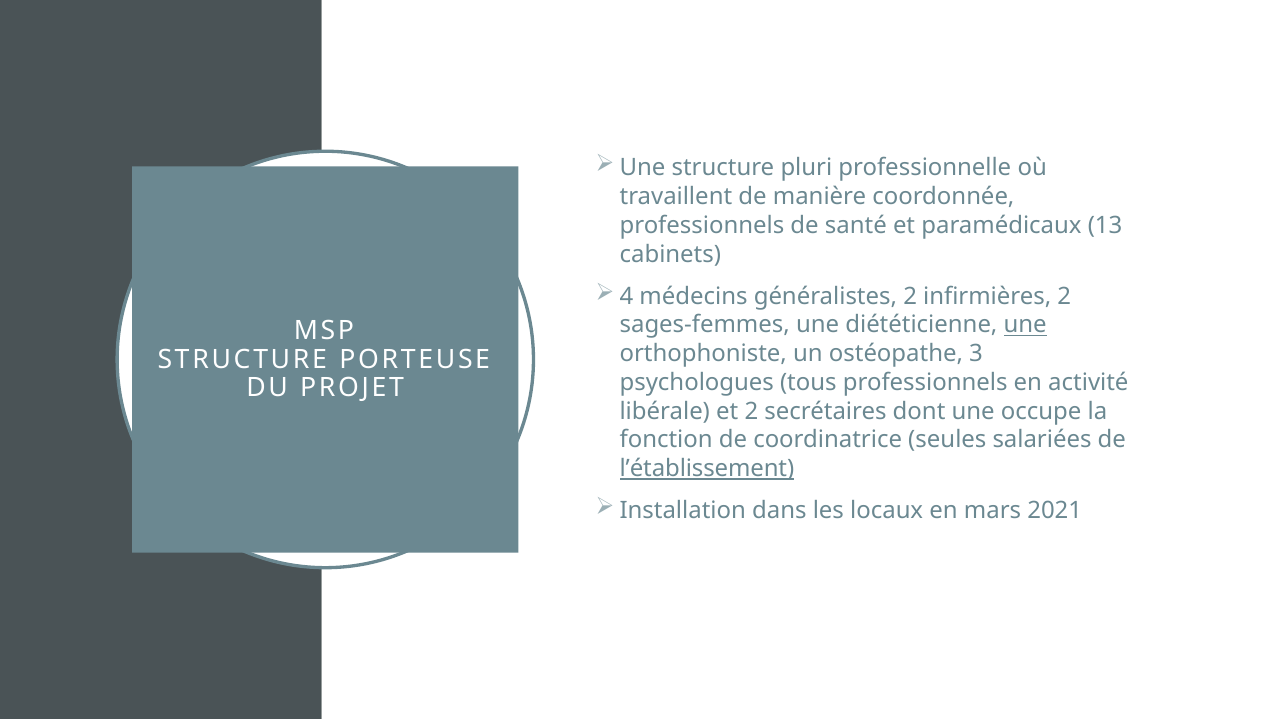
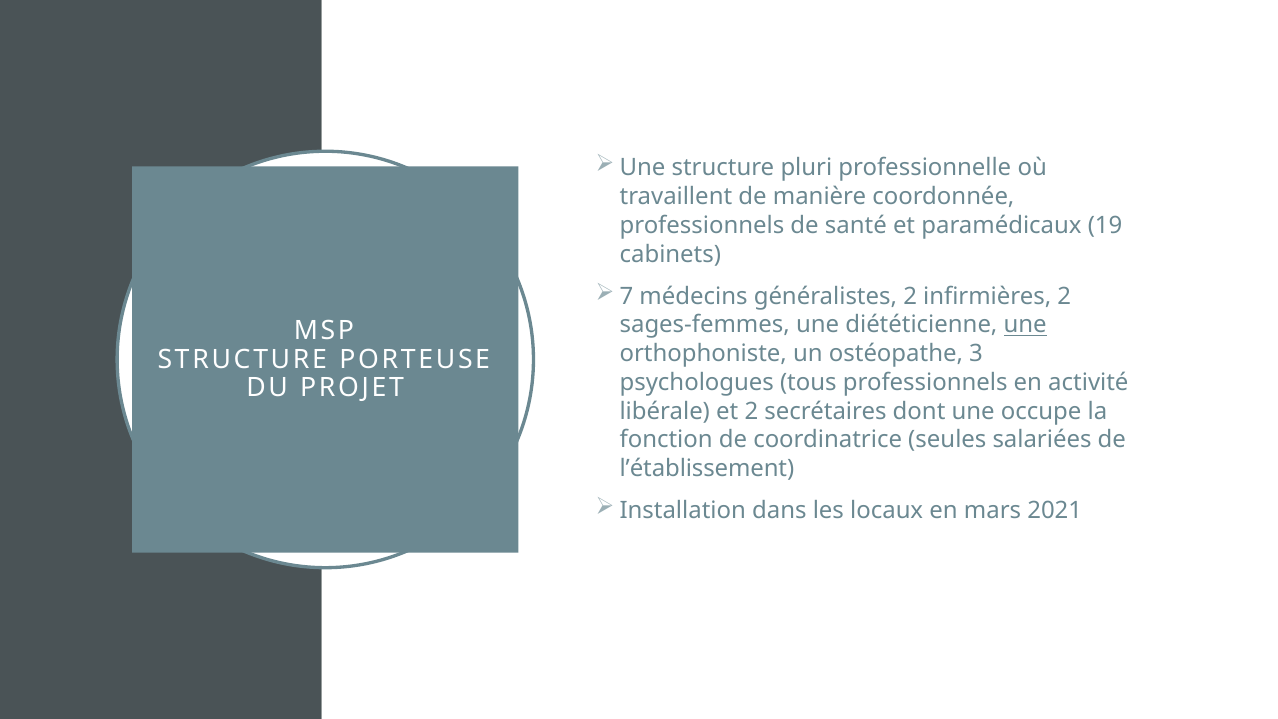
13: 13 -> 19 (1105, 225)
4: 4 -> 7 (627, 296)
l’établissement underline: present -> none (707, 469)
